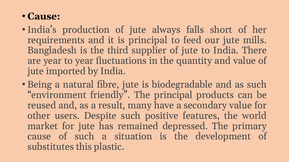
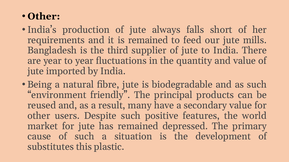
Cause: Cause -> Other (44, 16)
is principal: principal -> remained (148, 40)
